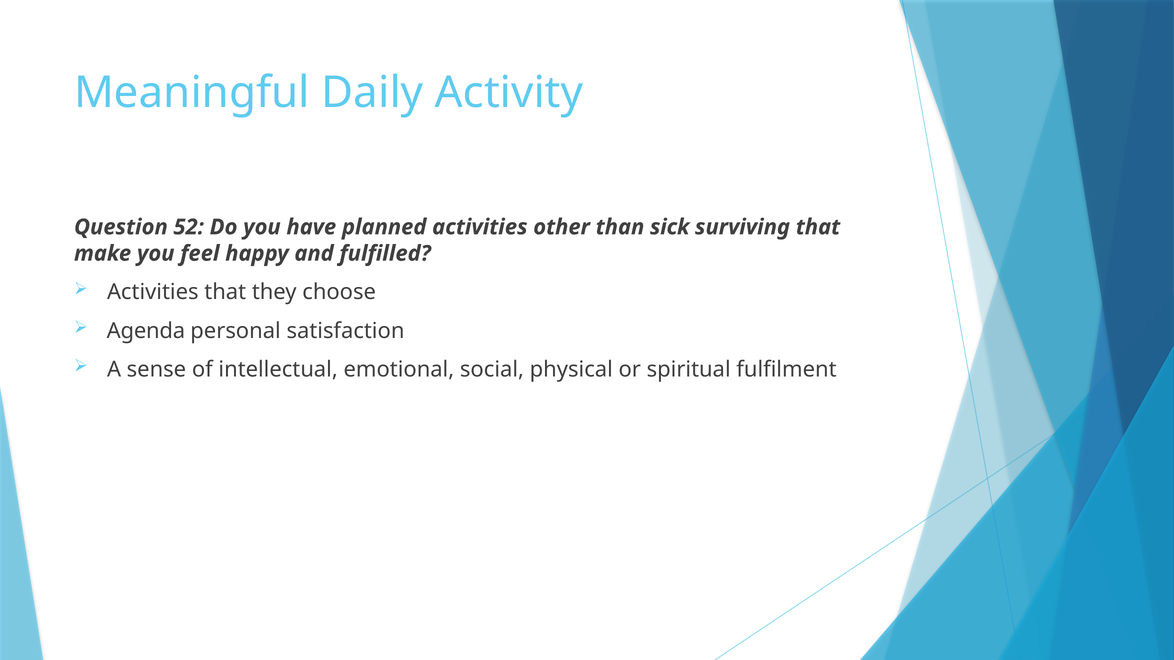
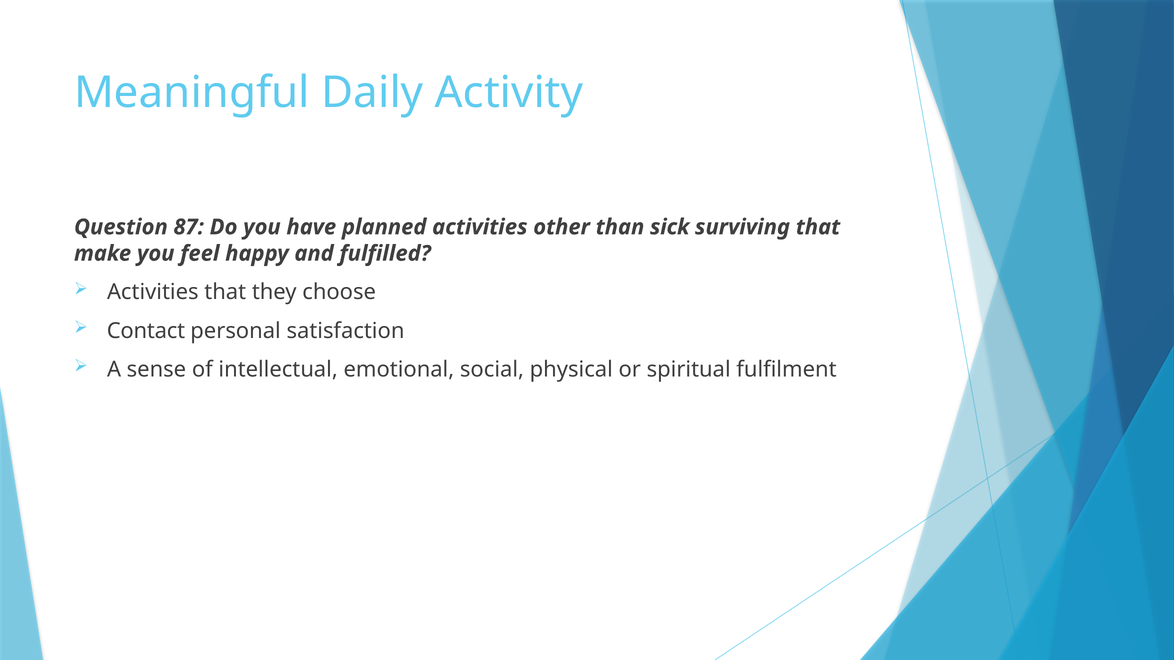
52: 52 -> 87 (189, 227)
Agenda: Agenda -> Contact (146, 331)
